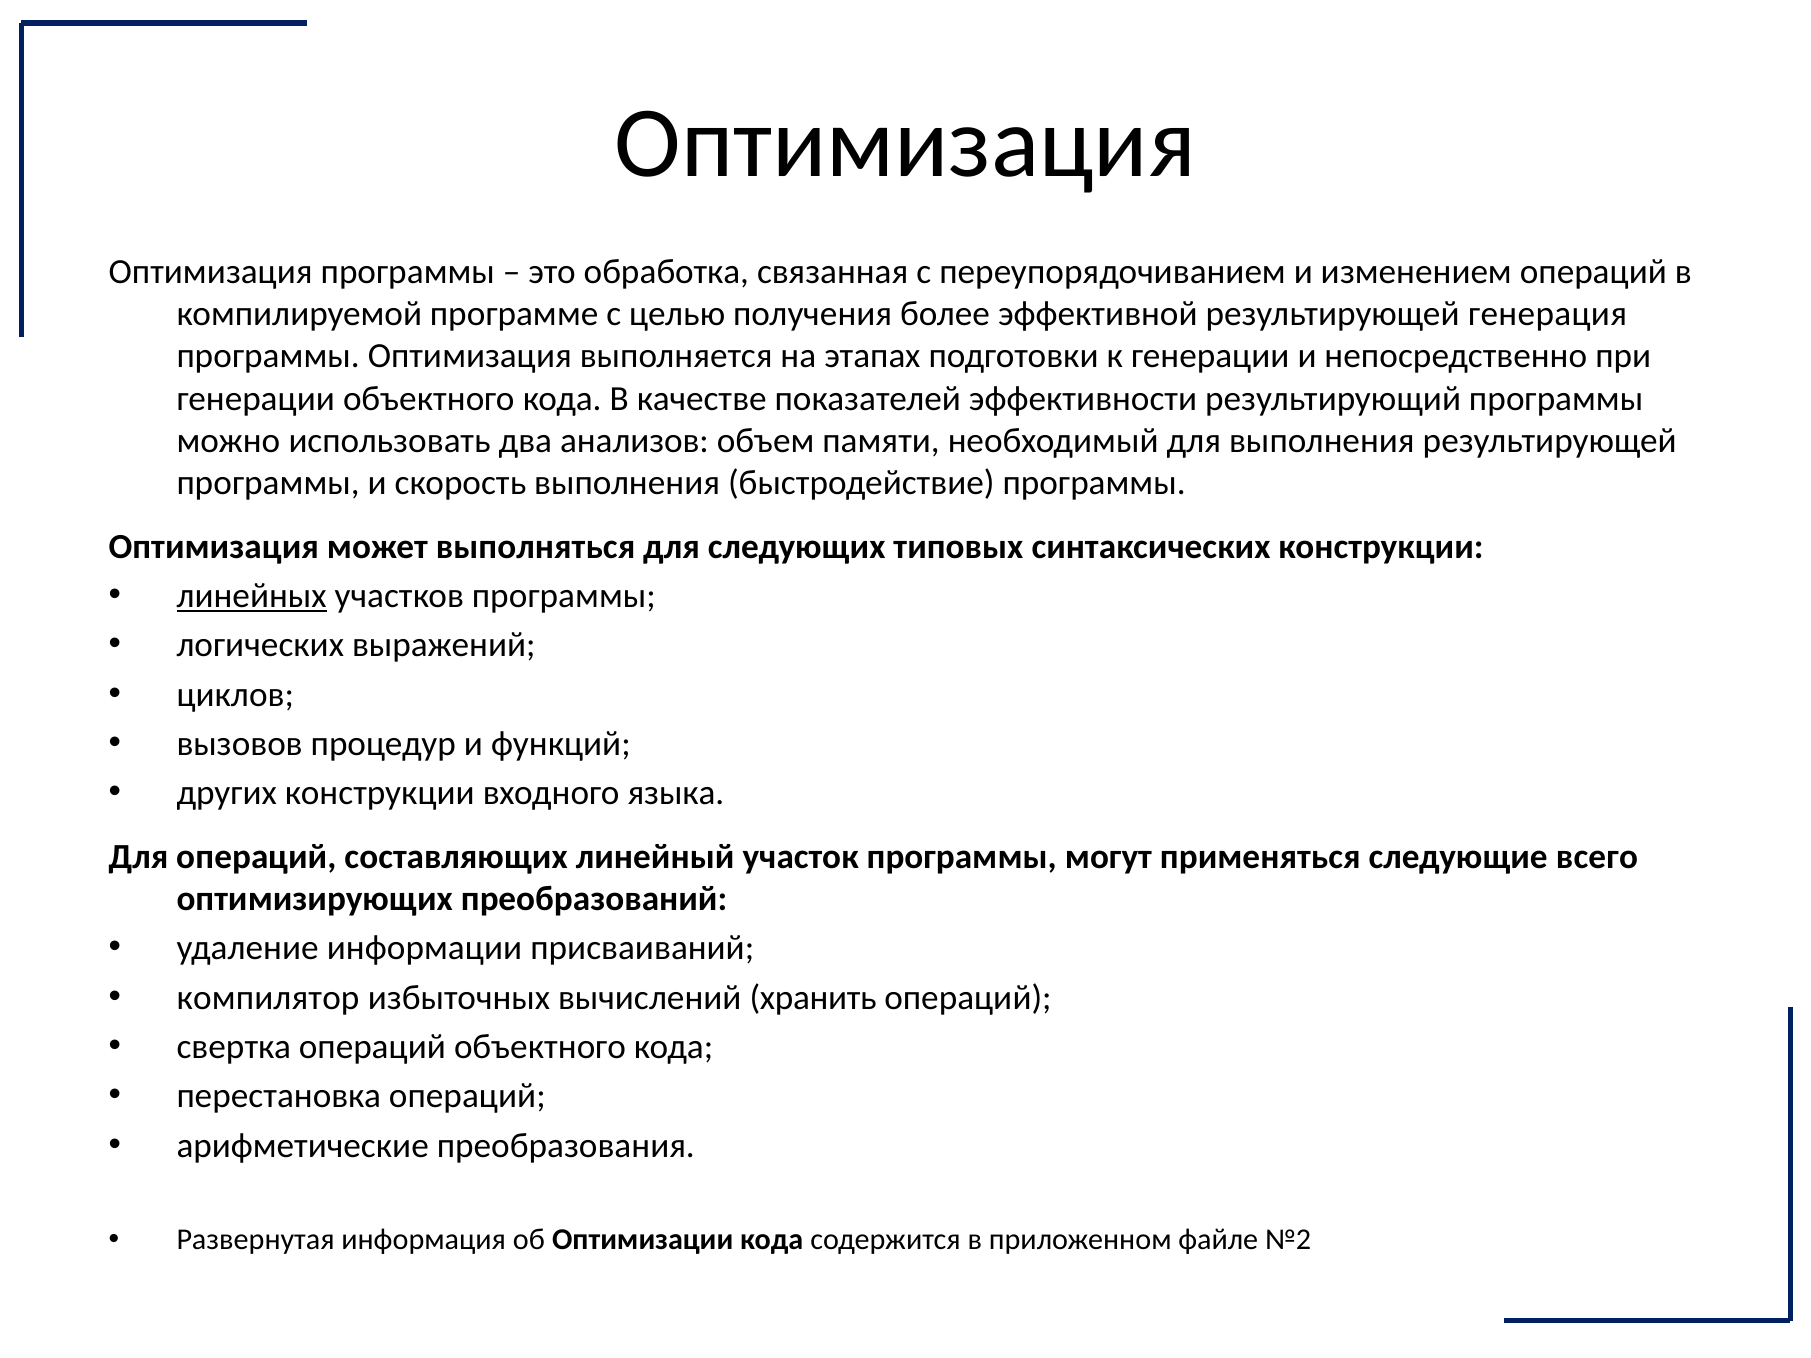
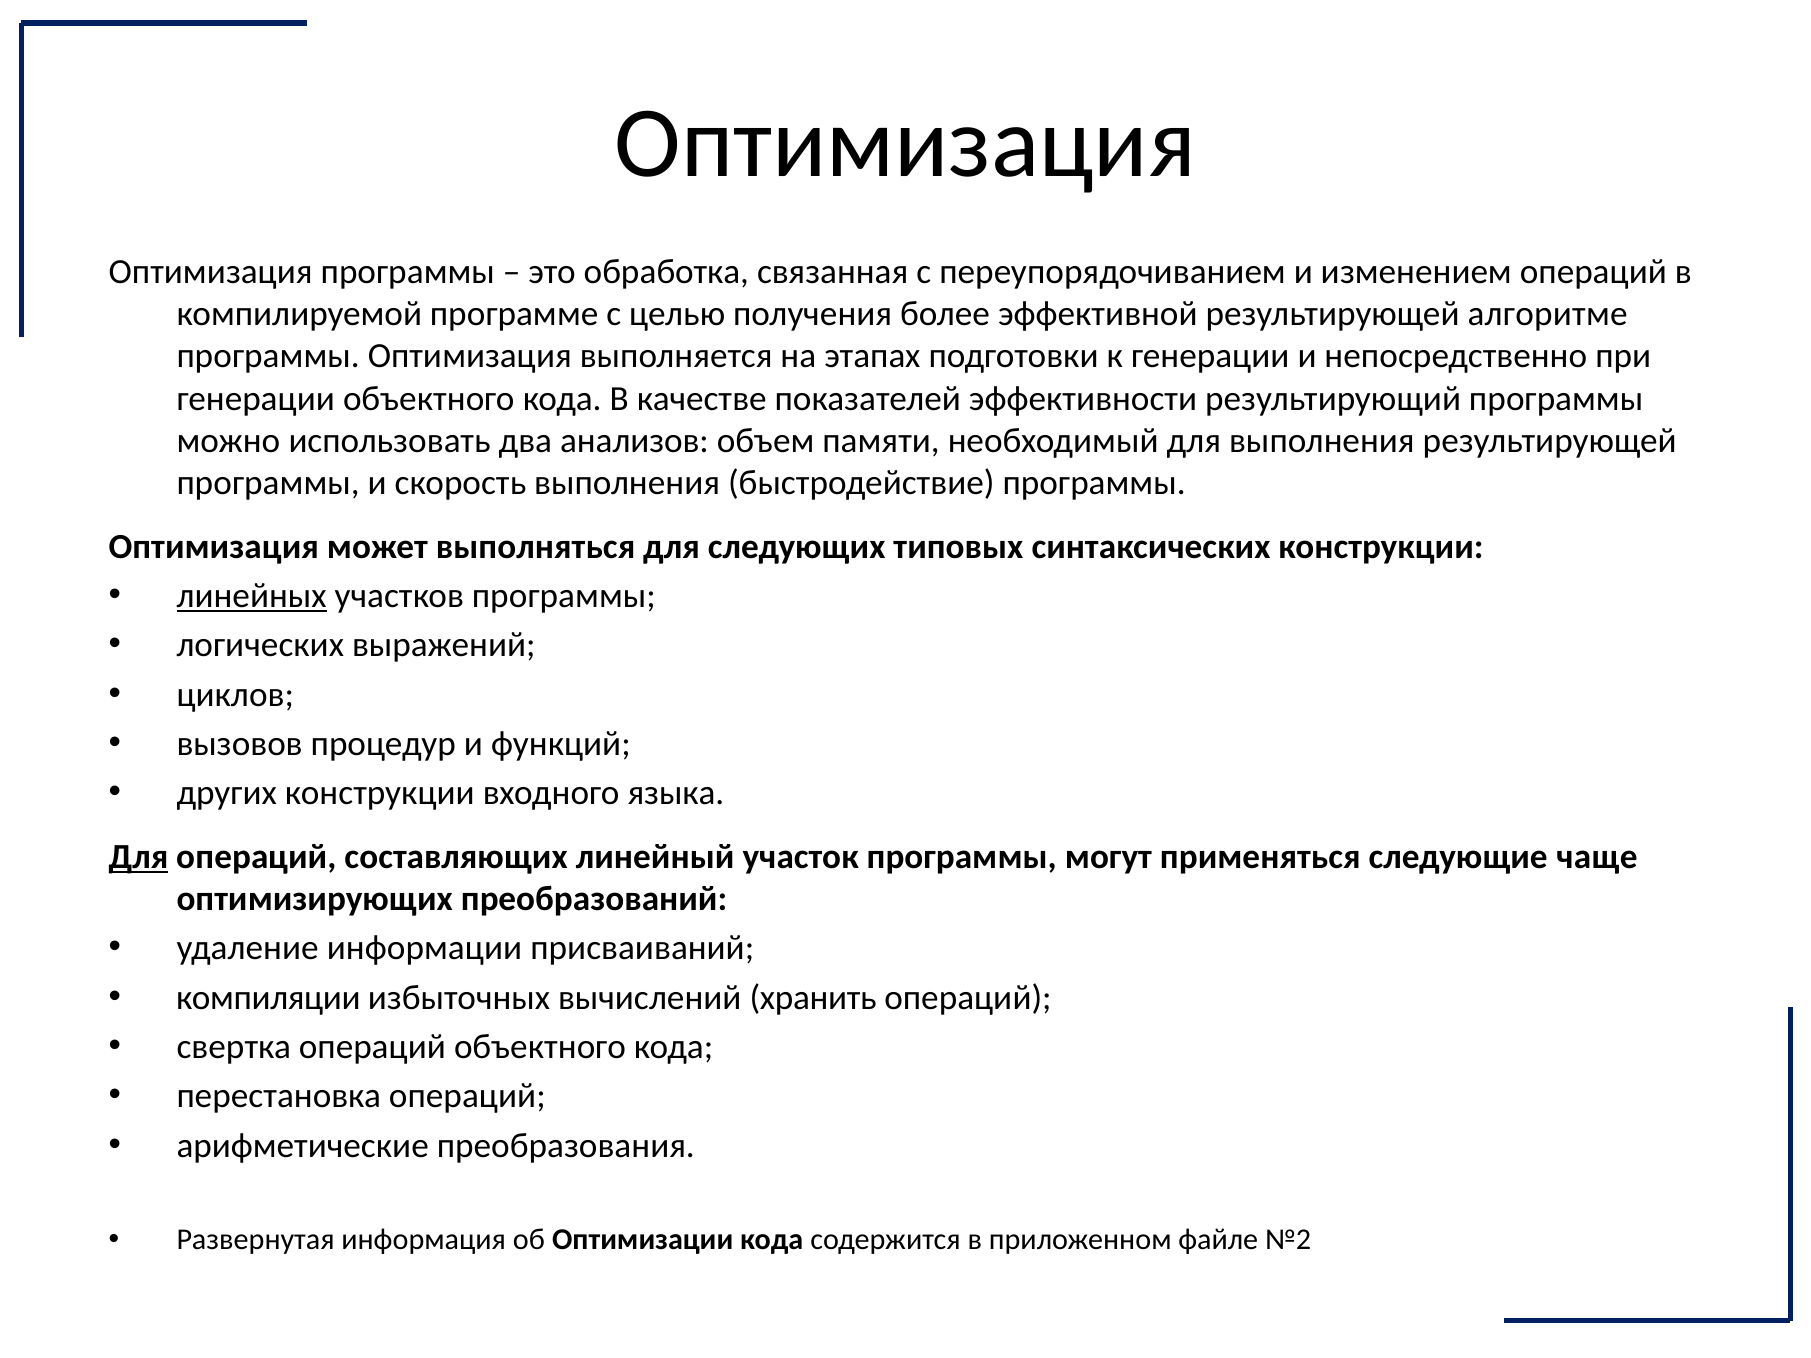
генерация: генерация -> алгоритме (1548, 314)
Для underline: none -> present (139, 857)
всего: всего -> чаще (1597, 857)
компилятор: компилятор -> компиляции (268, 998)
